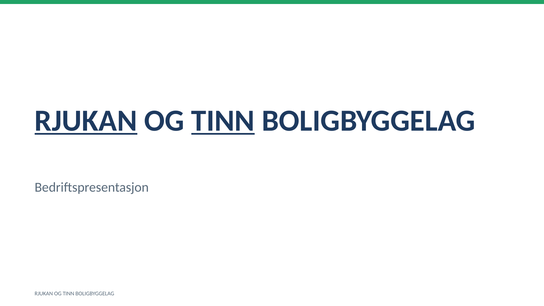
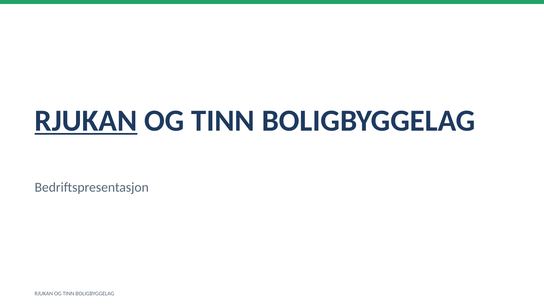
TINN underline: present -> none (223, 121)
